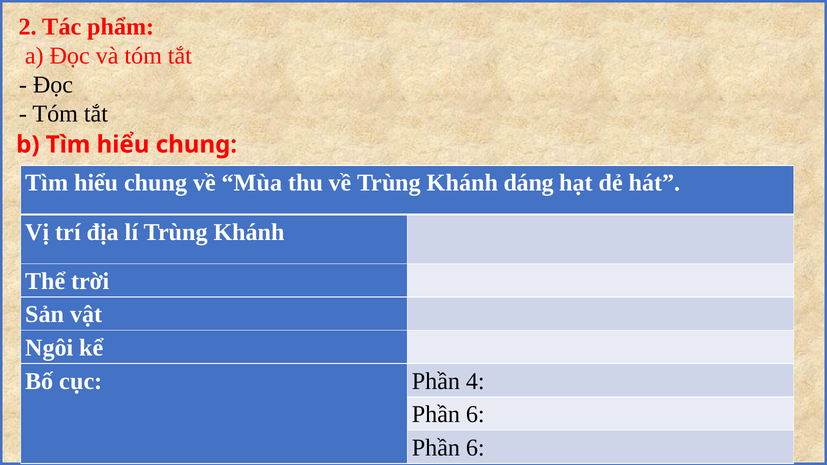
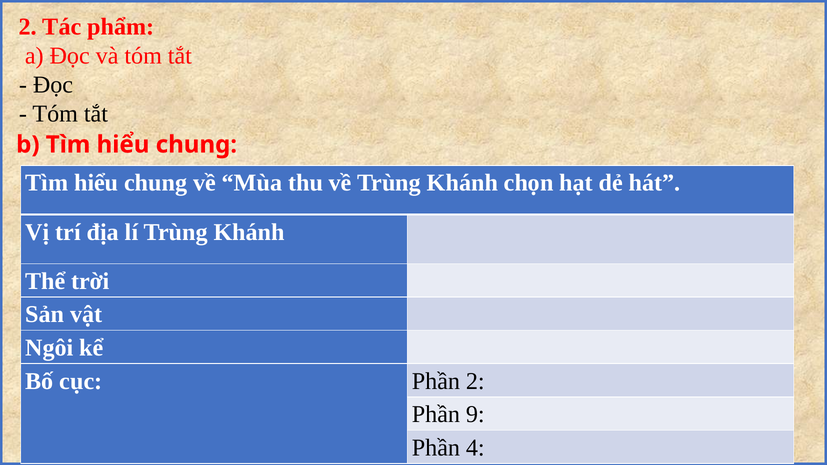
dáng: dáng -> chọn (529, 183)
Phần 4: 4 -> 2 (475, 381)
6: 6 -> 9 (475, 415)
6: 6 -> 4 (475, 448)
